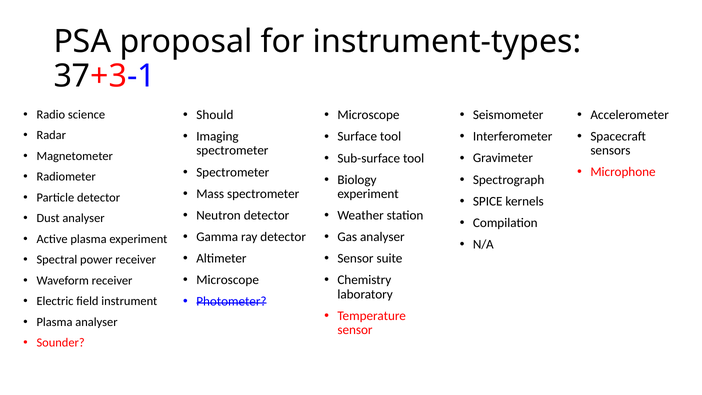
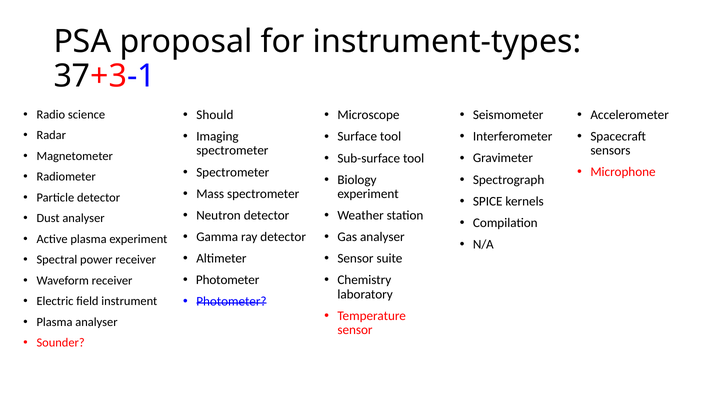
Microscope: Microscope -> Photometer (228, 280)
